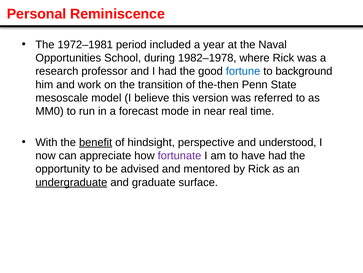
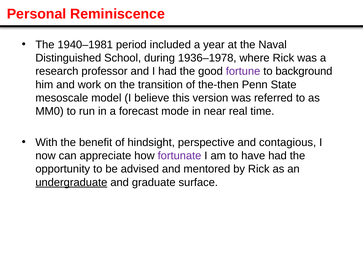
1972–1981: 1972–1981 -> 1940–1981 (85, 45)
Opportunities: Opportunities -> Distinguished (68, 58)
1982–1978: 1982–1978 -> 1936–1978 (207, 58)
fortune colour: blue -> purple (243, 71)
benefit underline: present -> none (96, 142)
understood: understood -> contagious (288, 142)
